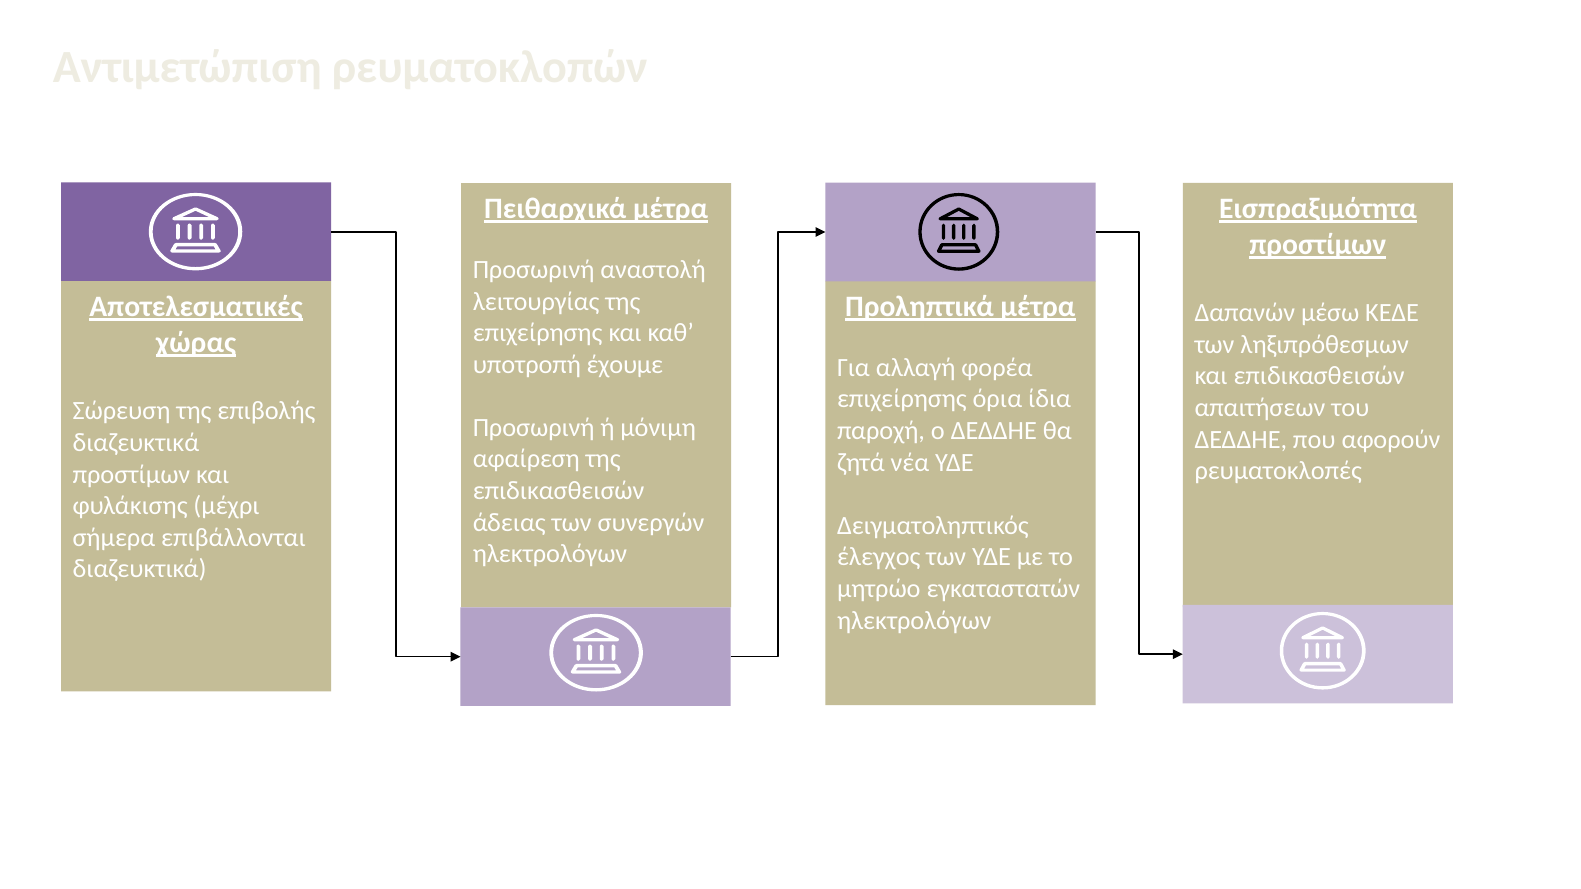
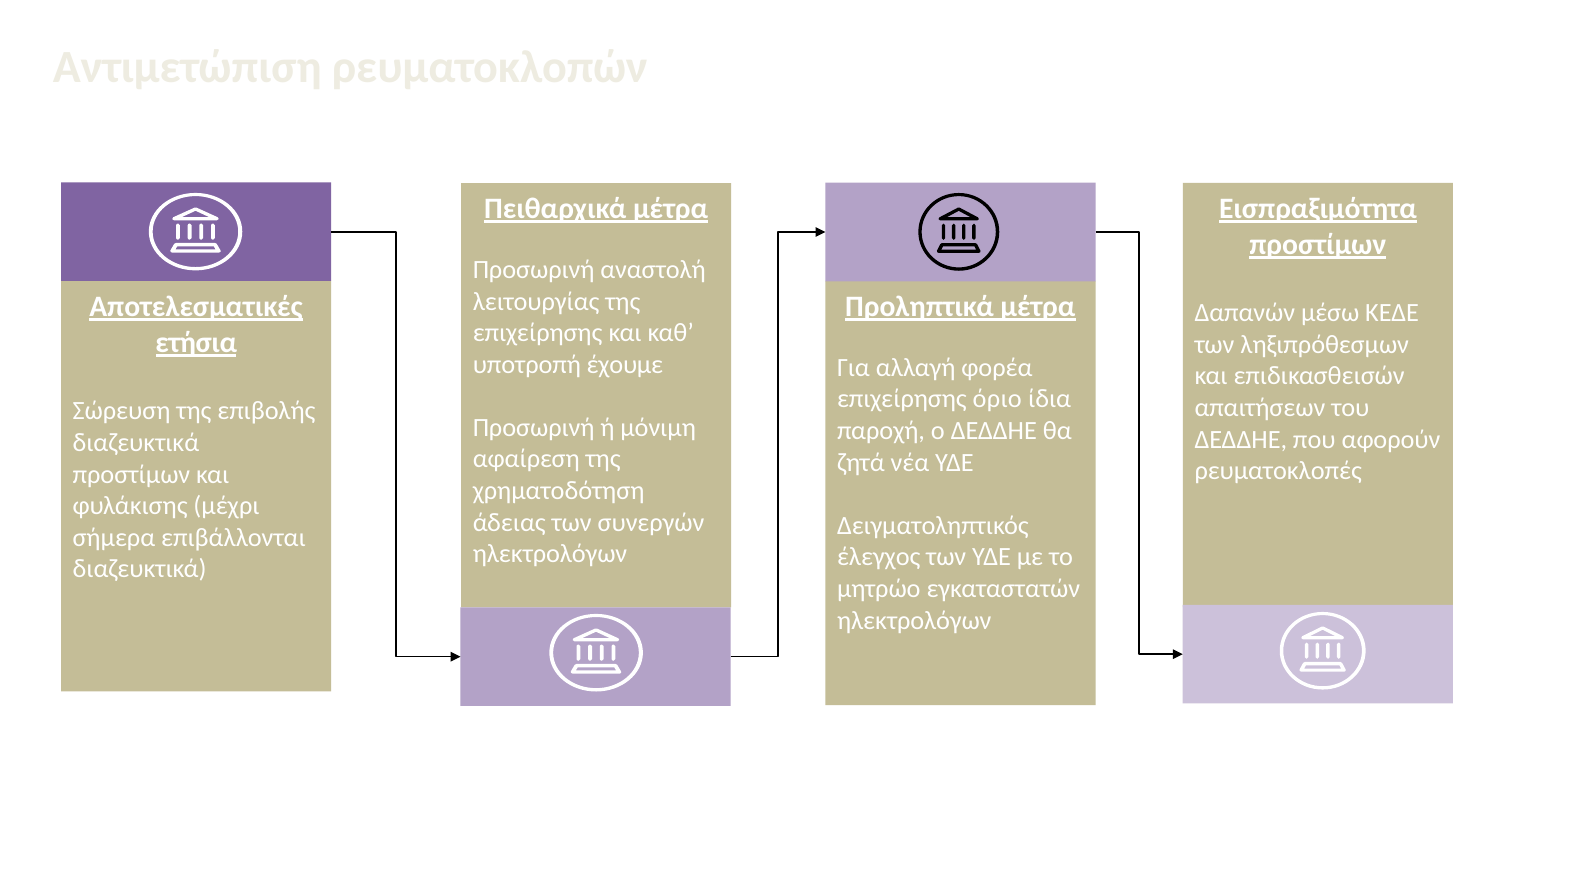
χώρας: χώρας -> ετήσια (196, 342)
όρια: όρια -> όριο (997, 399)
επιδικασθεισών: επιδικασθεισών -> χρηματοδότηση (559, 491)
